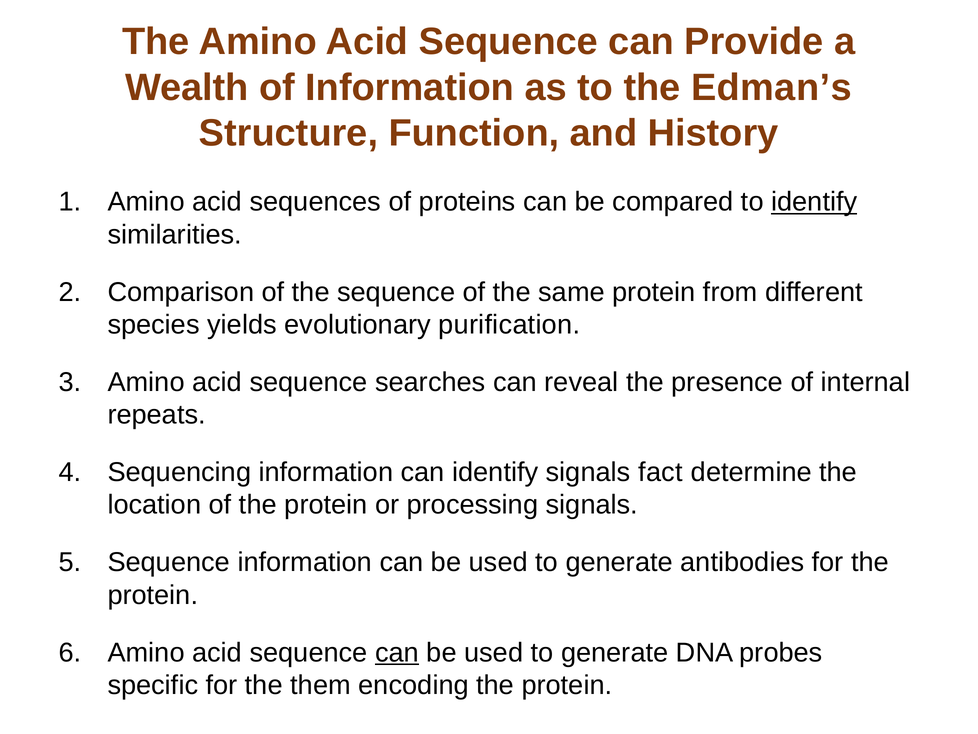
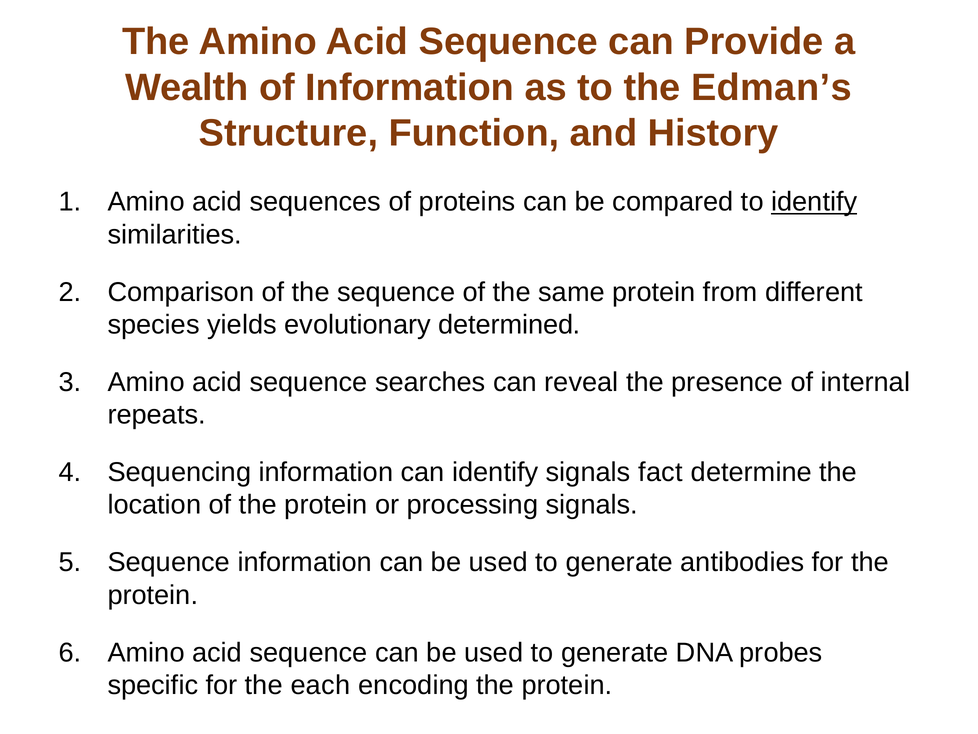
purification: purification -> determined (509, 325)
can underline: present -> none (397, 652)
them: them -> each (320, 685)
